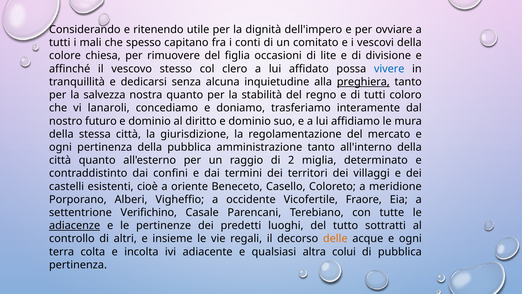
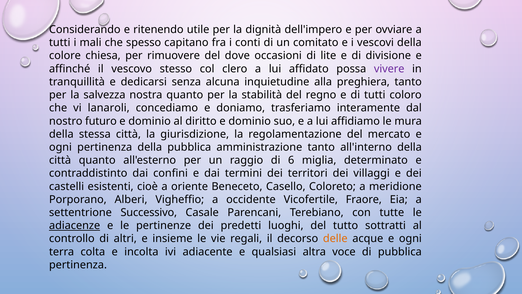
figlia: figlia -> dove (237, 56)
vivere colour: blue -> purple (389, 69)
preghiera underline: present -> none (363, 82)
2: 2 -> 6 (291, 160)
Verifichino: Verifichino -> Successivo (149, 212)
colui: colui -> voce (344, 251)
